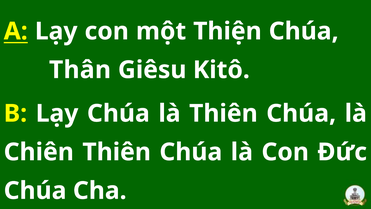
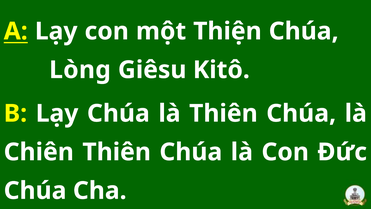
Thân: Thân -> Lòng (80, 70)
